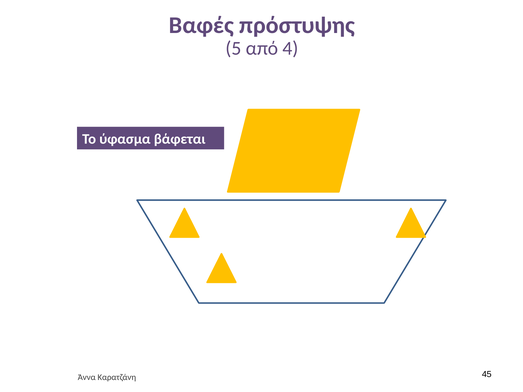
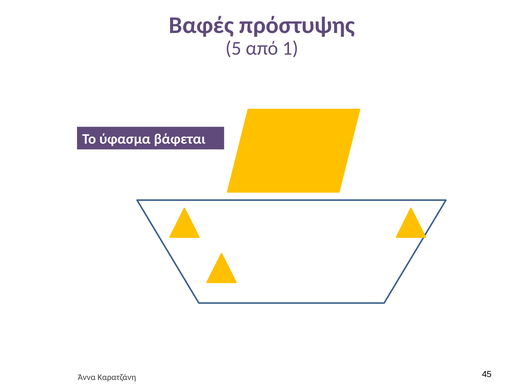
4: 4 -> 1 (291, 48)
